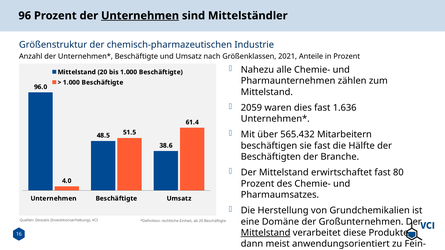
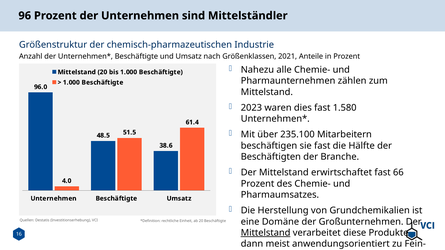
Unternehmen underline: present -> none (140, 16)
2059: 2059 -> 2023 (251, 108)
1.636: 1.636 -> 1.580 (345, 108)
565.432: 565.432 -> 235.100 (297, 135)
80: 80 -> 66 (398, 173)
